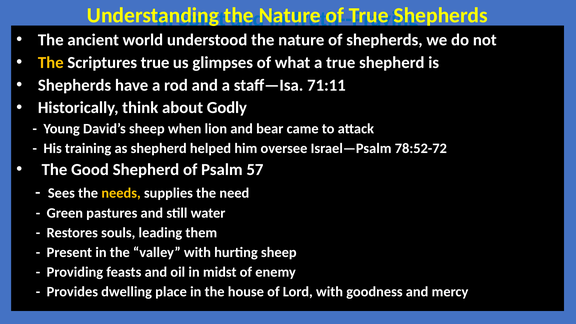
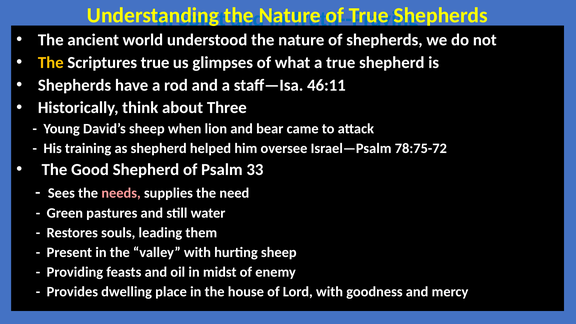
71:11: 71:11 -> 46:11 (326, 85)
Godly: Godly -> Three (227, 108)
78:52-72: 78:52-72 -> 78:75-72 (421, 148)
57: 57 -> 33 (255, 170)
needs colour: yellow -> pink (121, 193)
